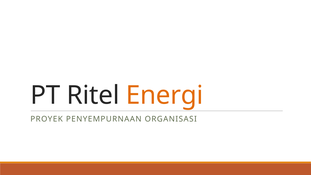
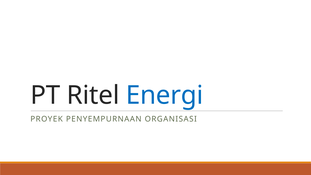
Energi colour: orange -> blue (165, 95)
